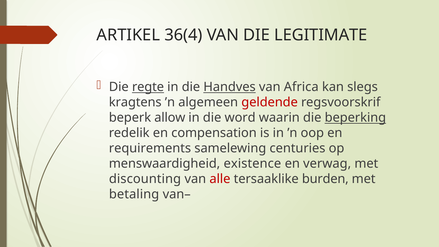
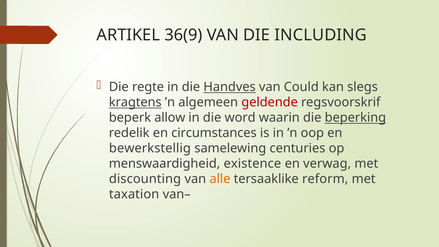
36(4: 36(4 -> 36(9 (183, 35)
LEGITIMATE: LEGITIMATE -> INCLUDING (321, 35)
regte underline: present -> none (148, 87)
Africa: Africa -> Could (301, 87)
kragtens underline: none -> present (135, 102)
compensation: compensation -> circumstances (214, 133)
requirements: requirements -> bewerkstellig (150, 148)
alle colour: red -> orange (220, 179)
burden: burden -> reform (325, 179)
betaling: betaling -> taxation (134, 194)
